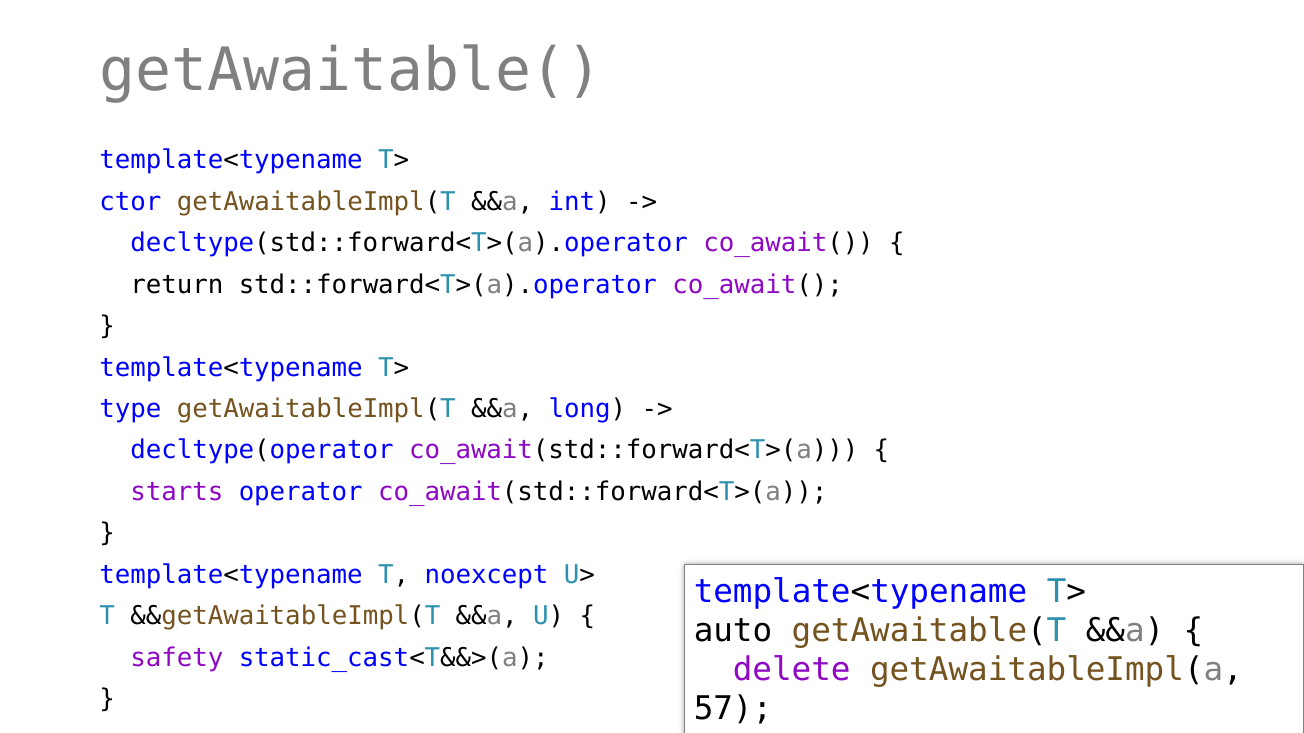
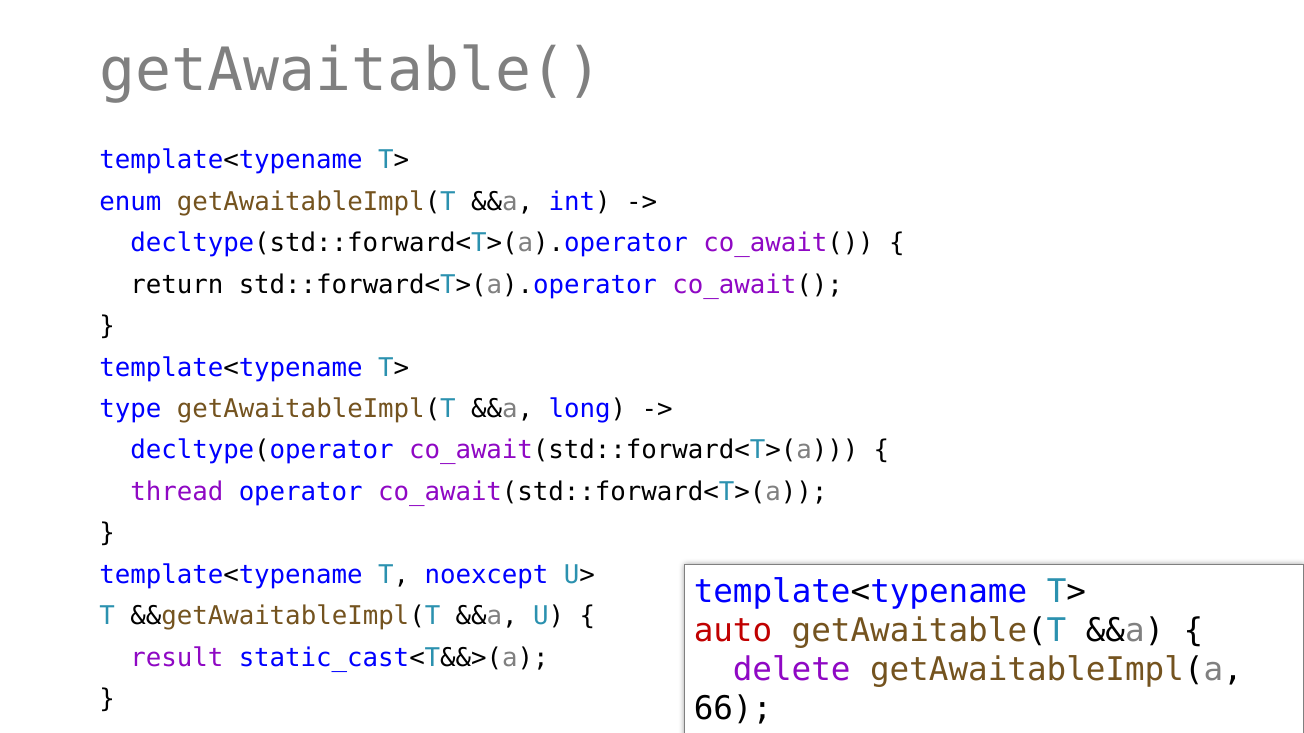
ctor: ctor -> enum (130, 202)
starts: starts -> thread (177, 492)
auto colour: black -> red (733, 631)
safety: safety -> result (177, 658)
57: 57 -> 66 (733, 709)
